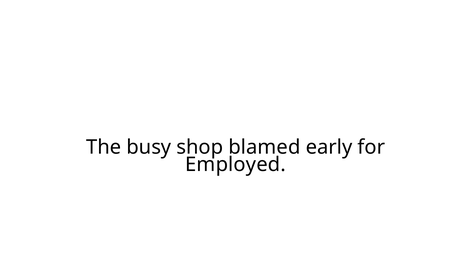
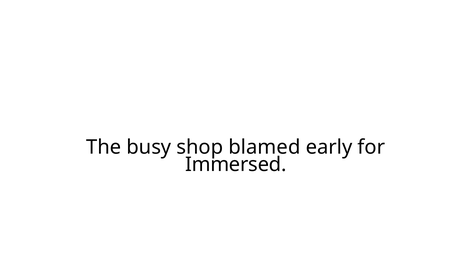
Employed: Employed -> Immersed (236, 165)
